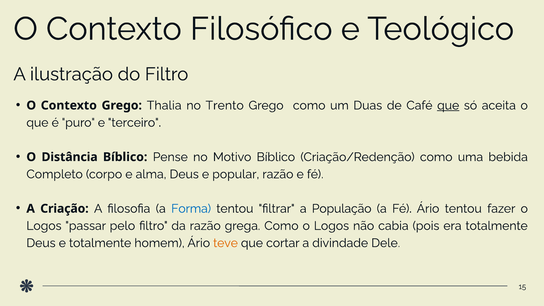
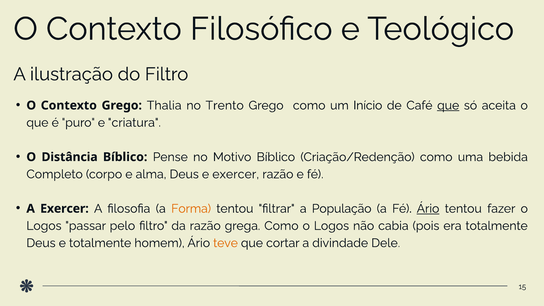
Duas: Duas -> Início (368, 105)
terceiro: terceiro -> criatura (134, 123)
e popular: popular -> exercer (236, 174)
A Criação: Criação -> Exercer (64, 209)
Forma colour: blue -> orange (191, 209)
Ário underline: none -> present (428, 209)
